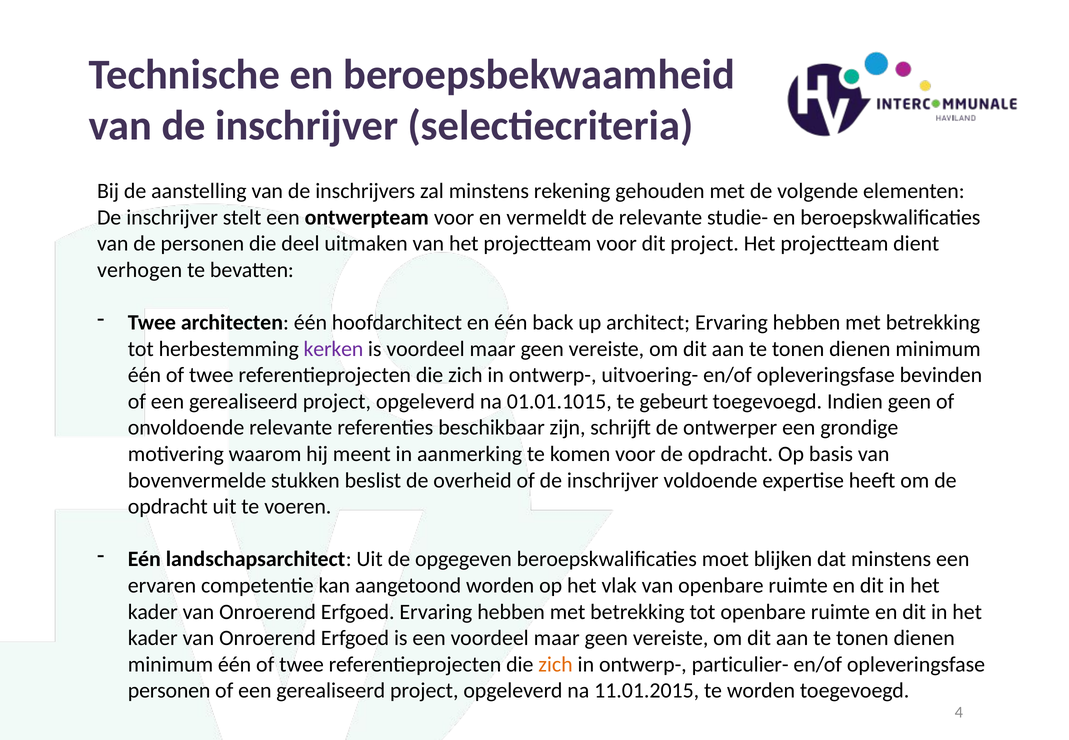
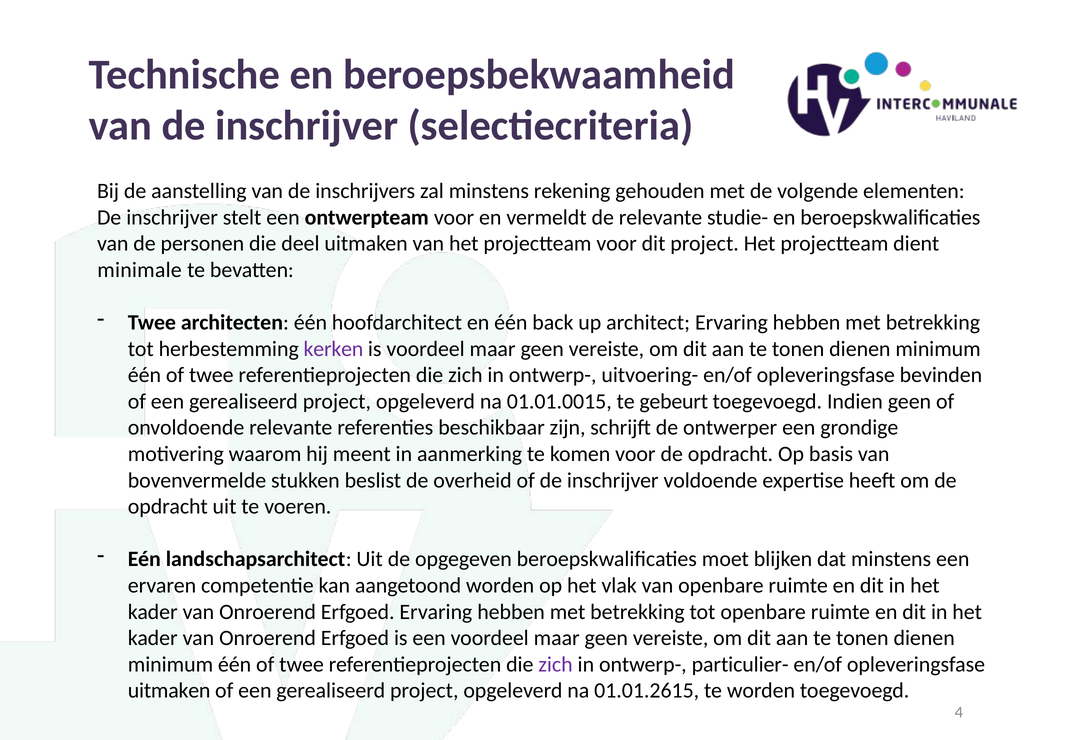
verhogen: verhogen -> minimale (140, 270)
01.01.1015: 01.01.1015 -> 01.01.0015 (559, 401)
zich colour: orange -> purple (556, 665)
personen: personen -> uitmaken (169, 691)
11.01.2015: 11.01.2015 -> 01.01.2615 (647, 691)
